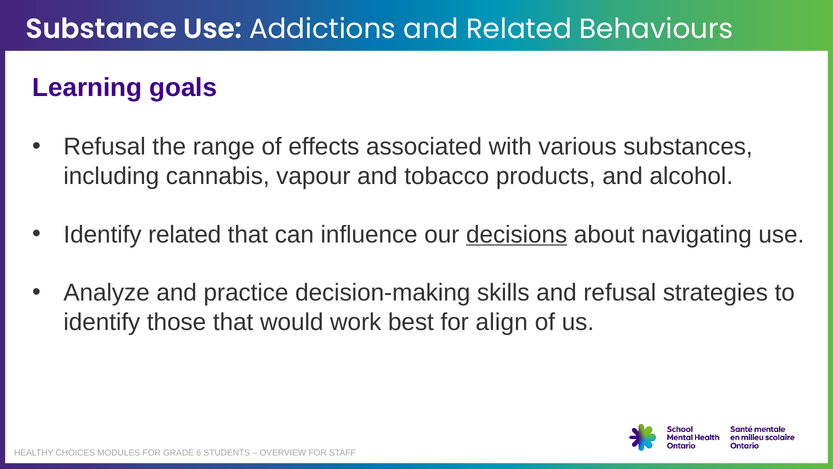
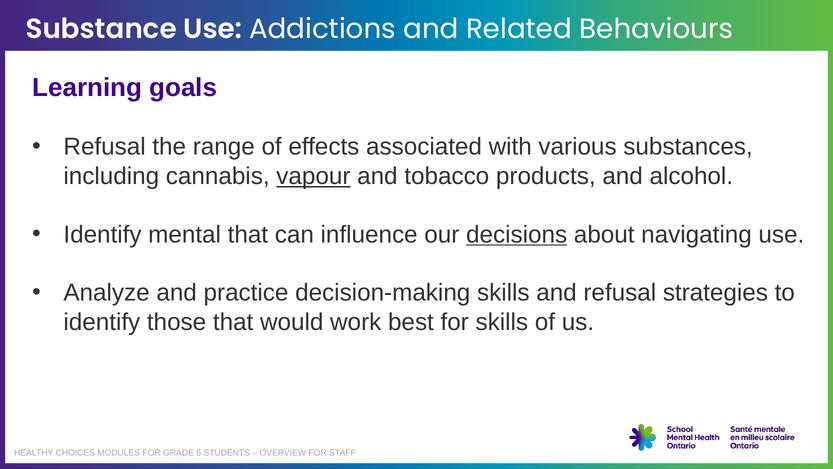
vapour underline: none -> present (313, 176)
Identify related: related -> mental (185, 234)
for align: align -> skills (502, 322)
